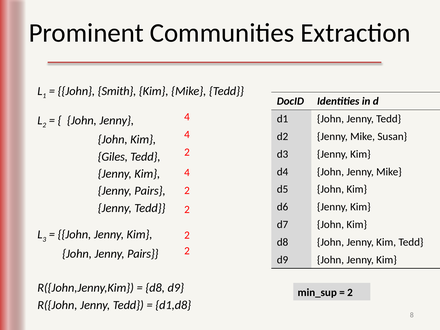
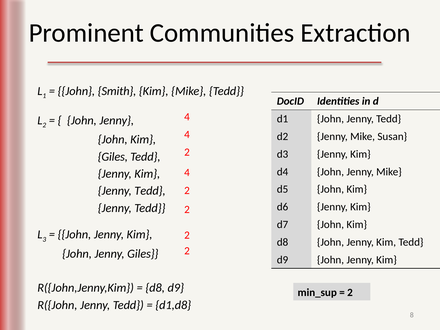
Pairs: Pairs -> Tedd (150, 191)
John Jenny Pairs: Pairs -> Giles (143, 254)
